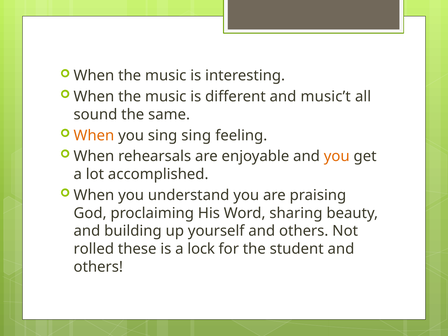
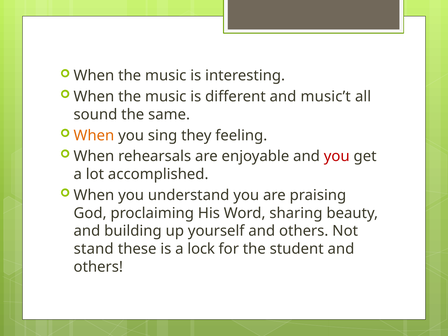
sing sing: sing -> they (196, 135)
you colour: orange -> red (337, 156)
rolled: rolled -> stand (94, 249)
